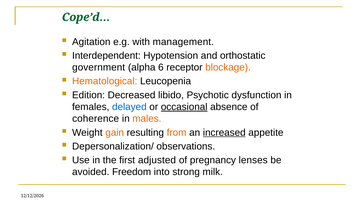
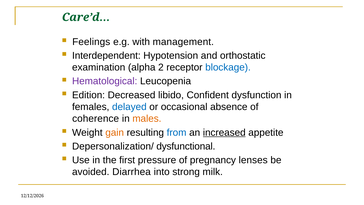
Cope’d…: Cope’d… -> Care’d… (86, 17)
Agitation: Agitation -> Feelings (91, 42)
government: government -> examination (99, 67)
6: 6 -> 2 (161, 67)
blockage colour: orange -> blue (228, 67)
Hematological colour: orange -> purple (105, 81)
Psychotic: Psychotic -> Confident (208, 95)
occasional underline: present -> none (184, 107)
from colour: orange -> blue (177, 132)
observations: observations -> dysfunctional (186, 146)
adjusted: adjusted -> pressure (157, 160)
Freedom: Freedom -> Diarrhea (132, 172)
